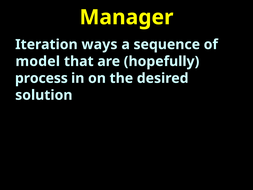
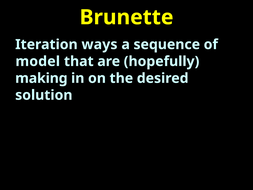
Manager: Manager -> Brunette (127, 17)
process: process -> making (41, 78)
